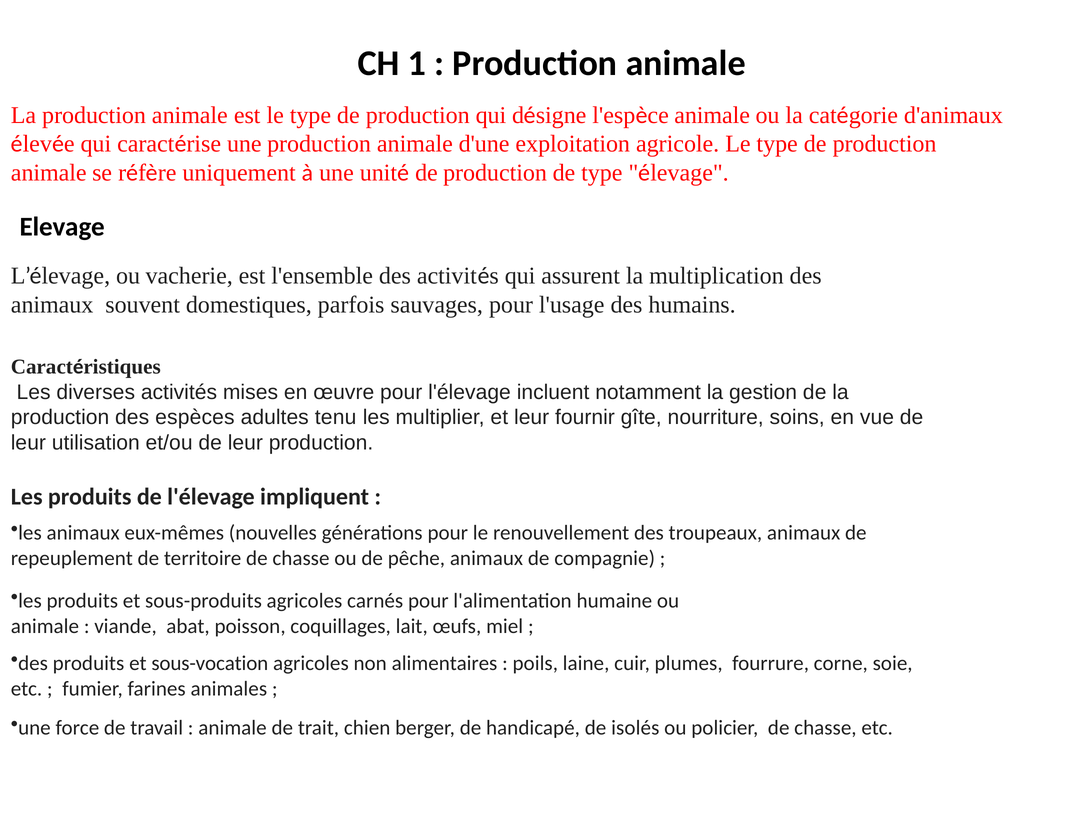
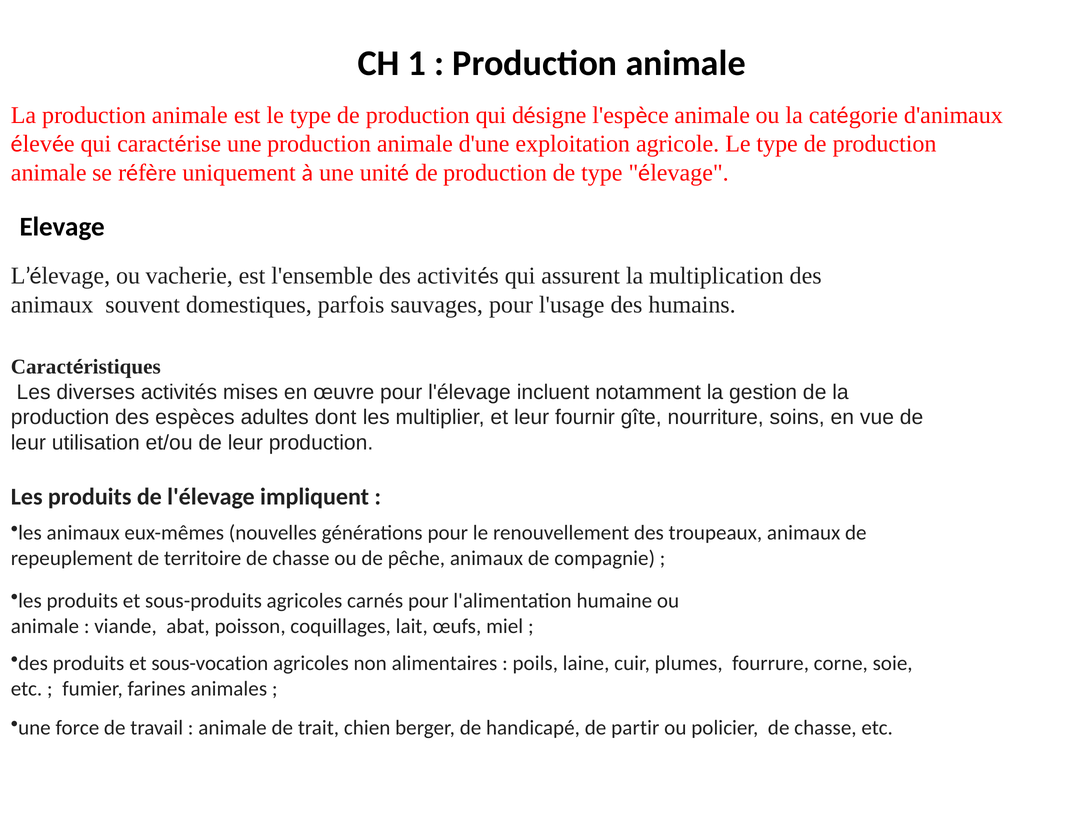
tenu: tenu -> dont (336, 417)
isolés: isolés -> partir (635, 728)
